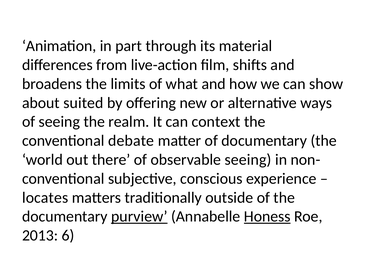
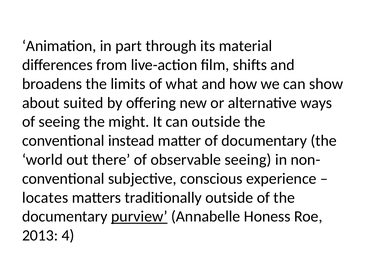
realm: realm -> might (129, 122)
can context: context -> outside (216, 122)
debate: debate -> instead (131, 141)
Honess underline: present -> none (267, 217)
6: 6 -> 4 (68, 236)
